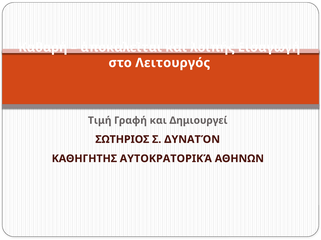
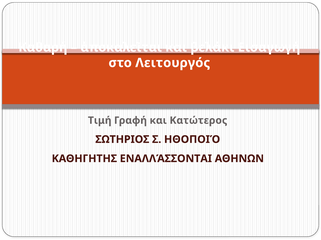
λοιπής: λοιπής -> βελάκι (212, 48)
Δημιουργεί: Δημιουργεί -> Κατώτερος (198, 121)
ΔΥΝΑΤΌΝ: ΔΥΝΑΤΌΝ -> ΗΘΟΠΟΙΌ (192, 140)
ΑΥΤΟΚΡΑΤΟΡΙΚΆ: ΑΥΤΟΚΡΑΤΟΡΙΚΆ -> ΕΝΑΛΛΆΣΣΟΝΤΑΙ (166, 159)
